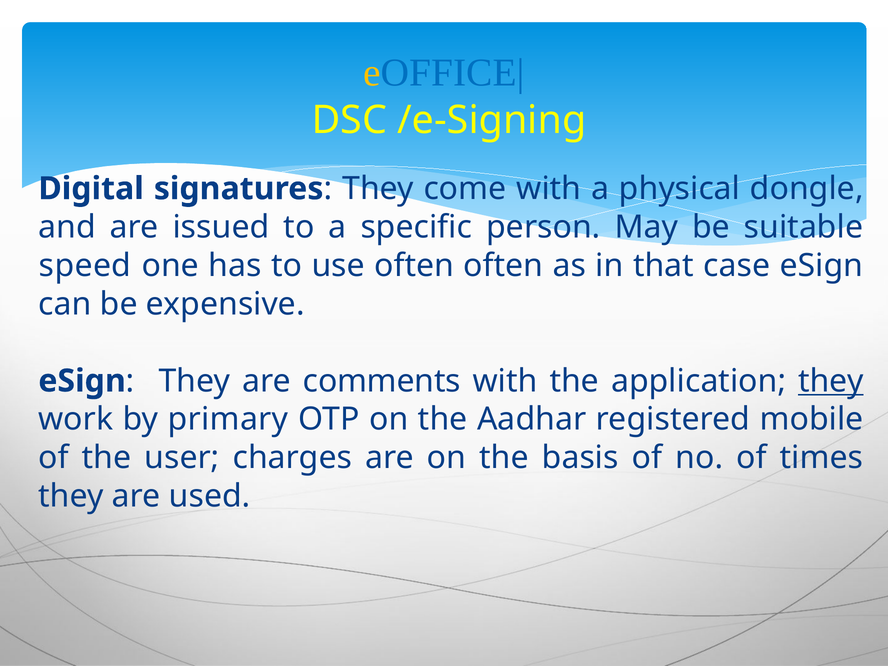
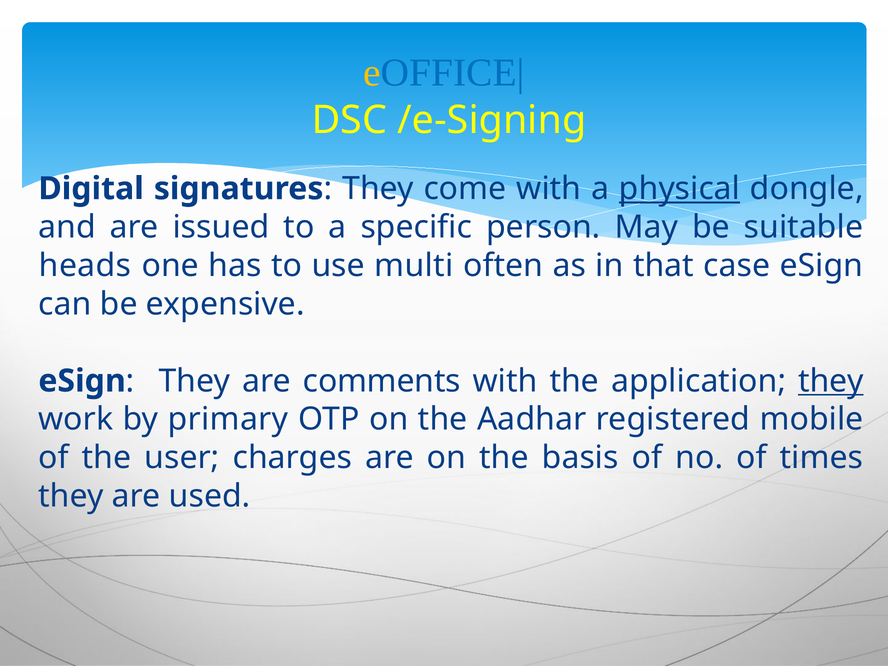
physical underline: none -> present (680, 189)
speed: speed -> heads (85, 266)
use often: often -> multi (414, 266)
